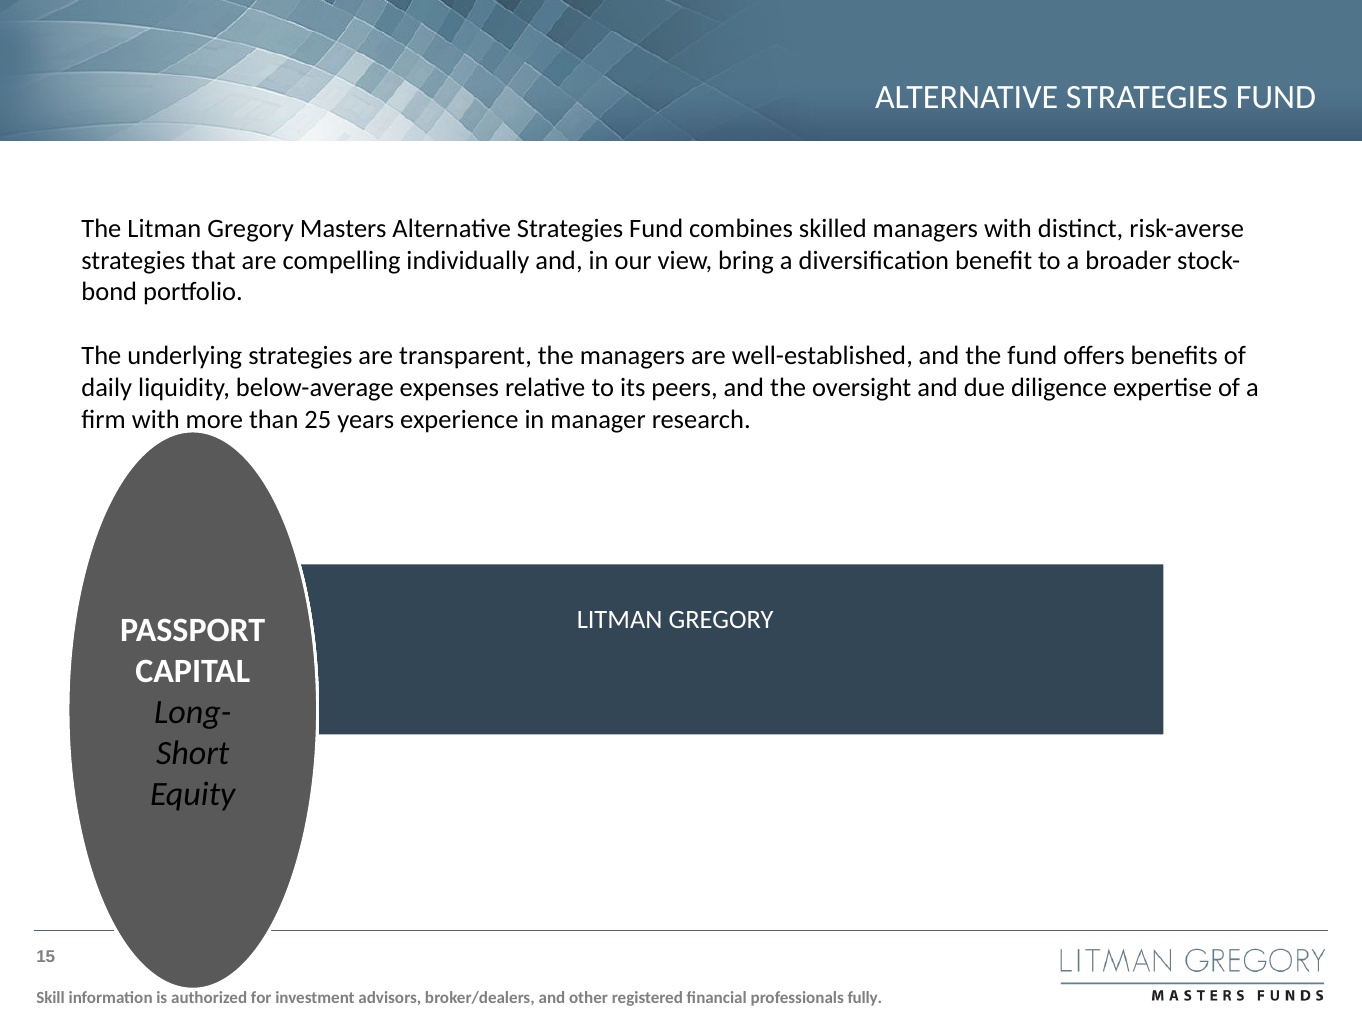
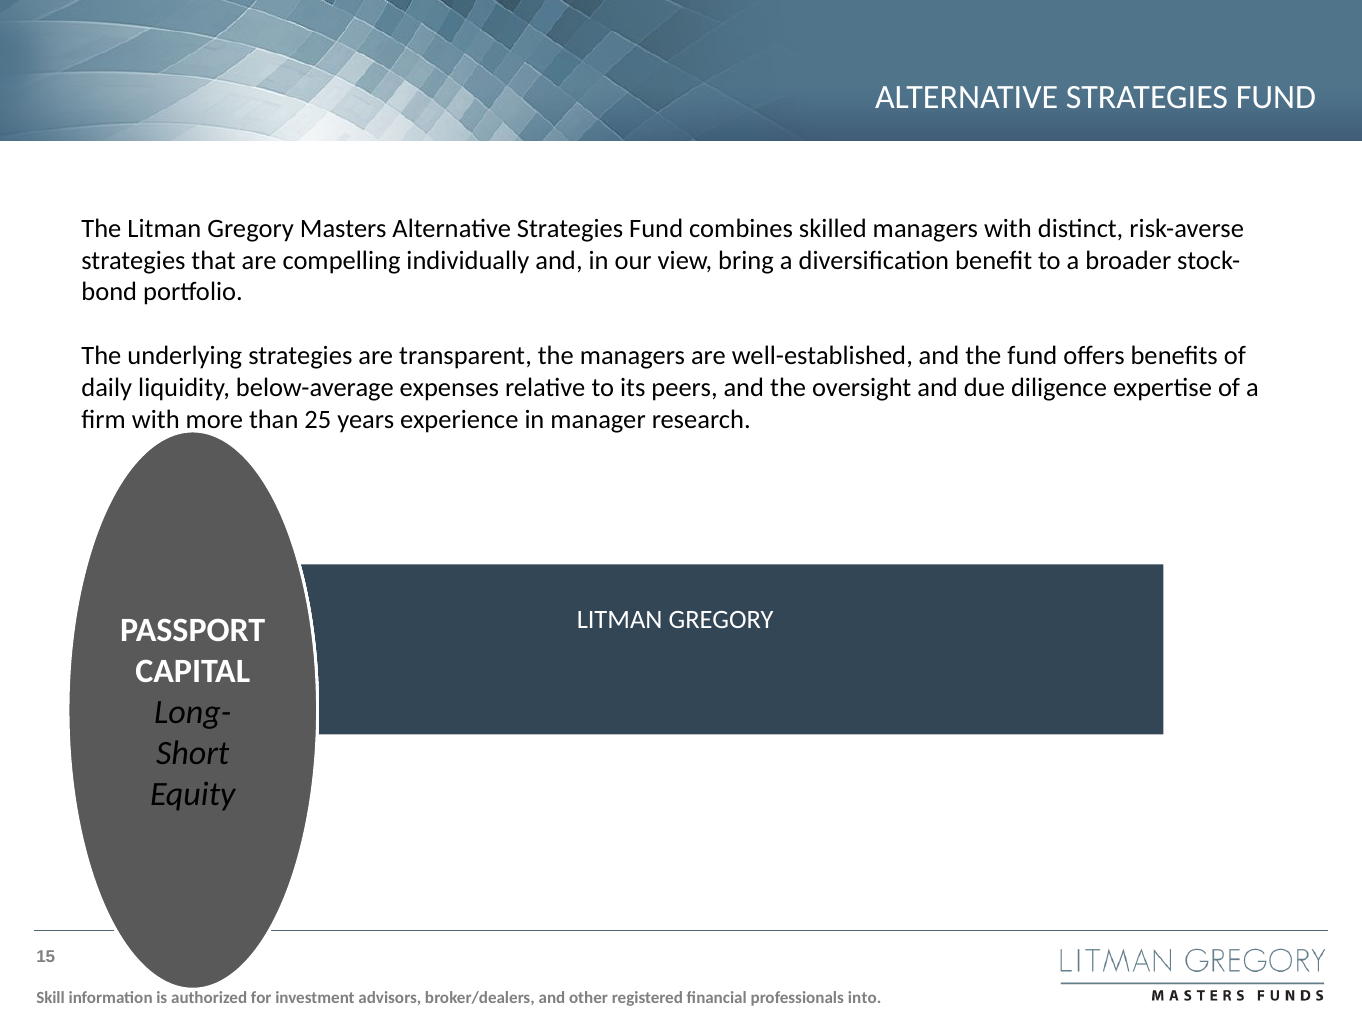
fully: fully -> into (865, 998)
